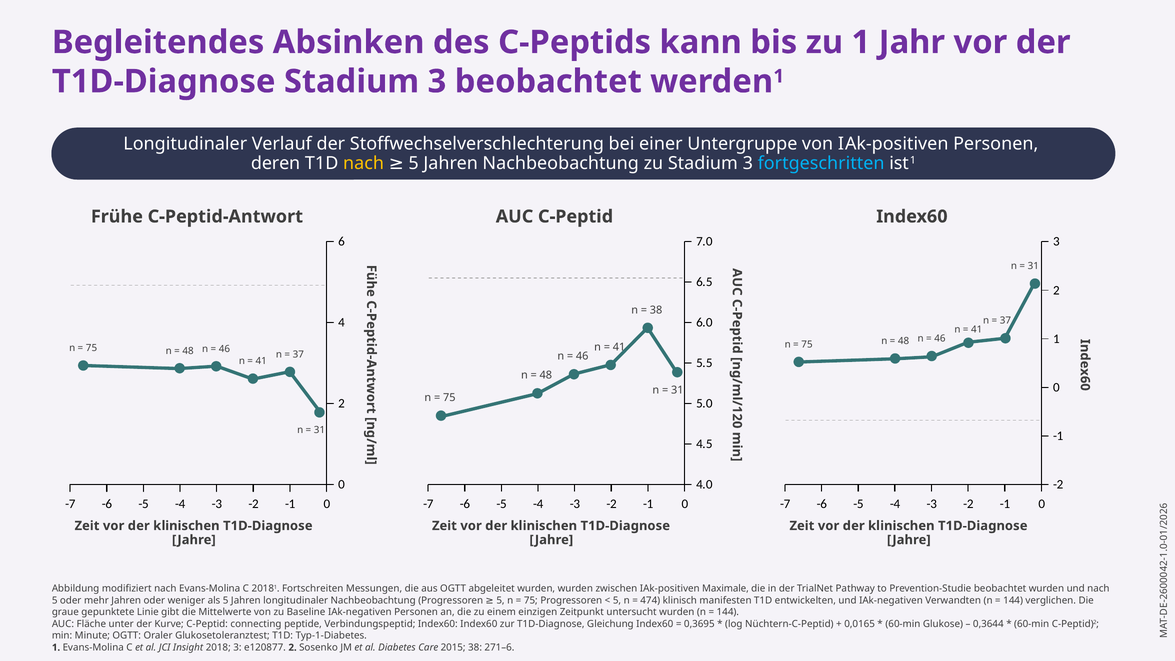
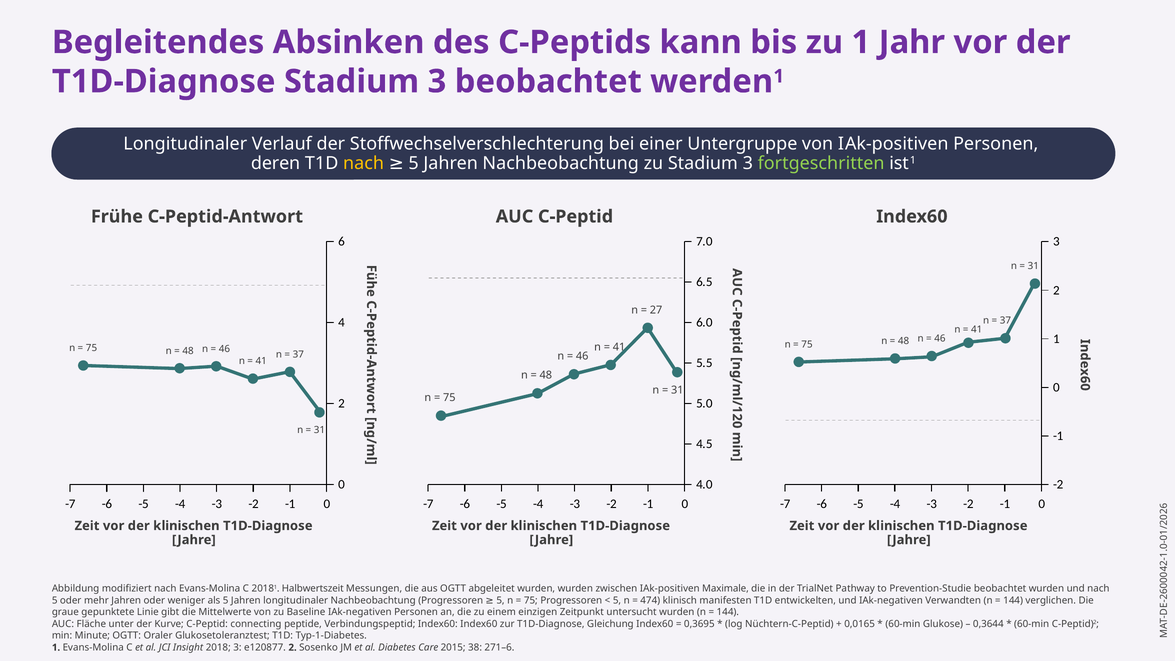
fortgeschritten colour: light blue -> light green (821, 163)
38: 38 -> 27 (656, 310)
Fortschreiten: Fortschreiten -> Halbwertszeit (313, 589)
